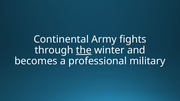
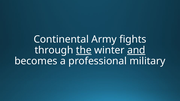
and underline: none -> present (136, 50)
